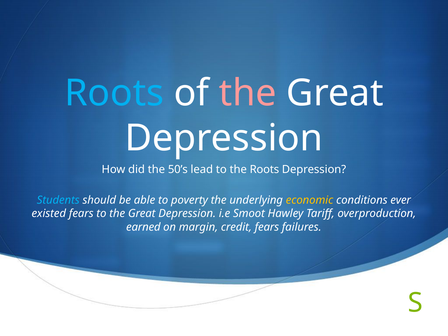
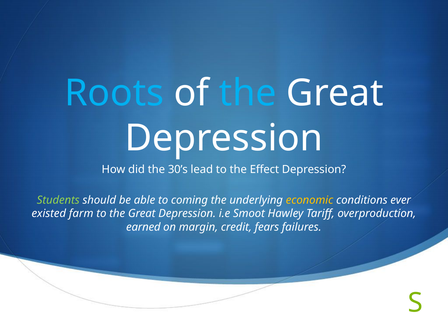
the colour: pink -> light blue (248, 93)
50’s: 50’s -> 30’s (178, 170)
the Roots: Roots -> Effect (264, 170)
Students colour: light blue -> light green (58, 200)
poverty: poverty -> coming (189, 200)
existed fears: fears -> farm (81, 214)
